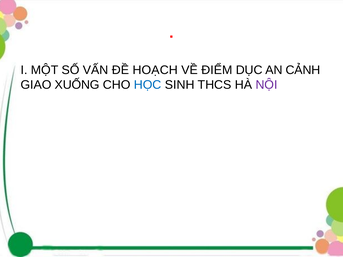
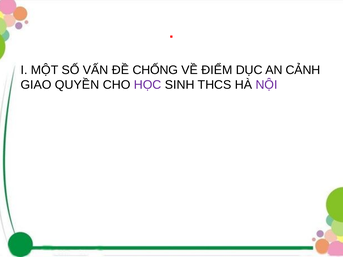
HOẠCH: HOẠCH -> CHỐNG (155, 70)
XUỐNG: XUỐNG -> QUYỀN (77, 85)
HỌC colour: blue -> purple (148, 85)
